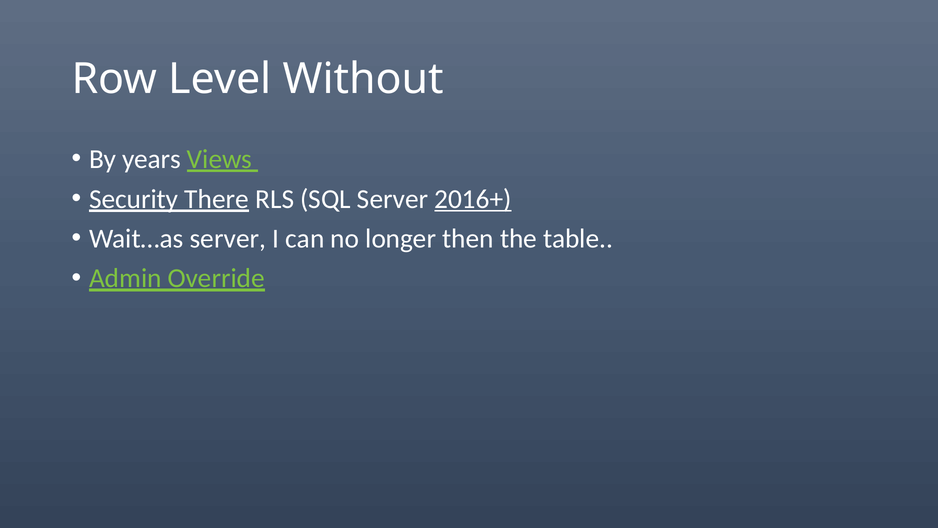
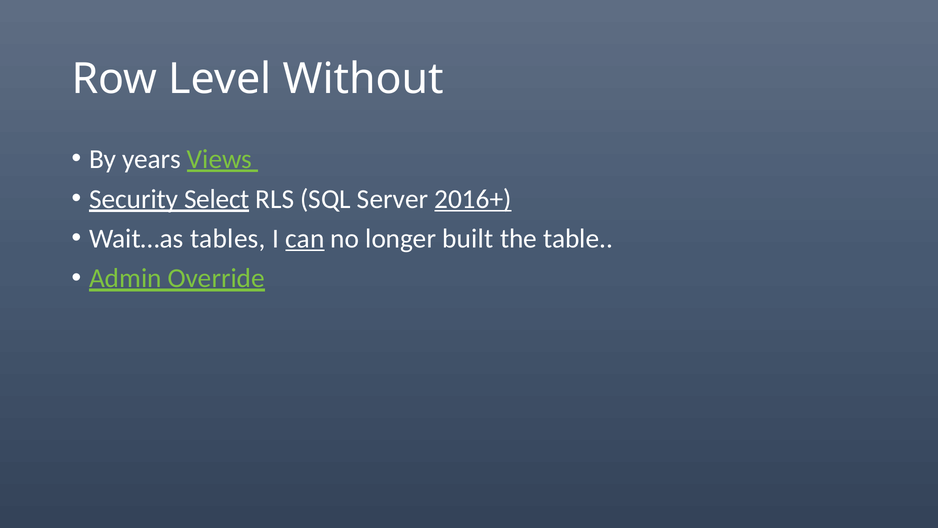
There: There -> Select (217, 199)
Wait…as server: server -> tables (228, 238)
can underline: none -> present (305, 238)
then: then -> built (468, 238)
